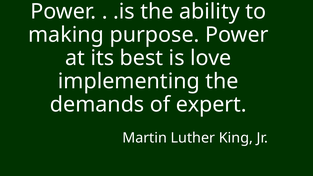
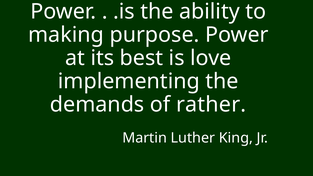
expert: expert -> rather (211, 105)
